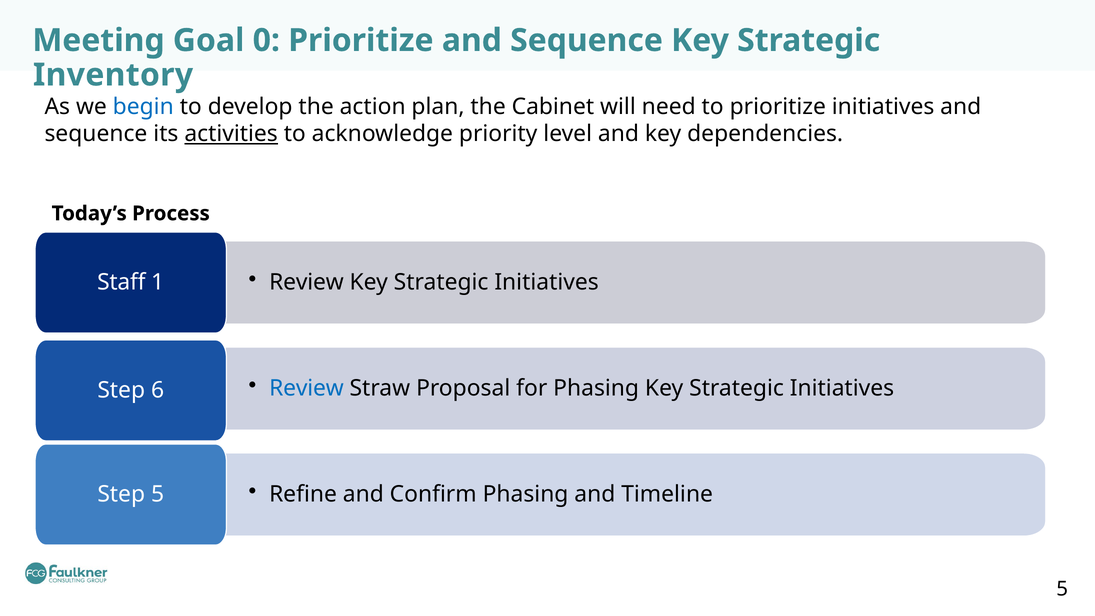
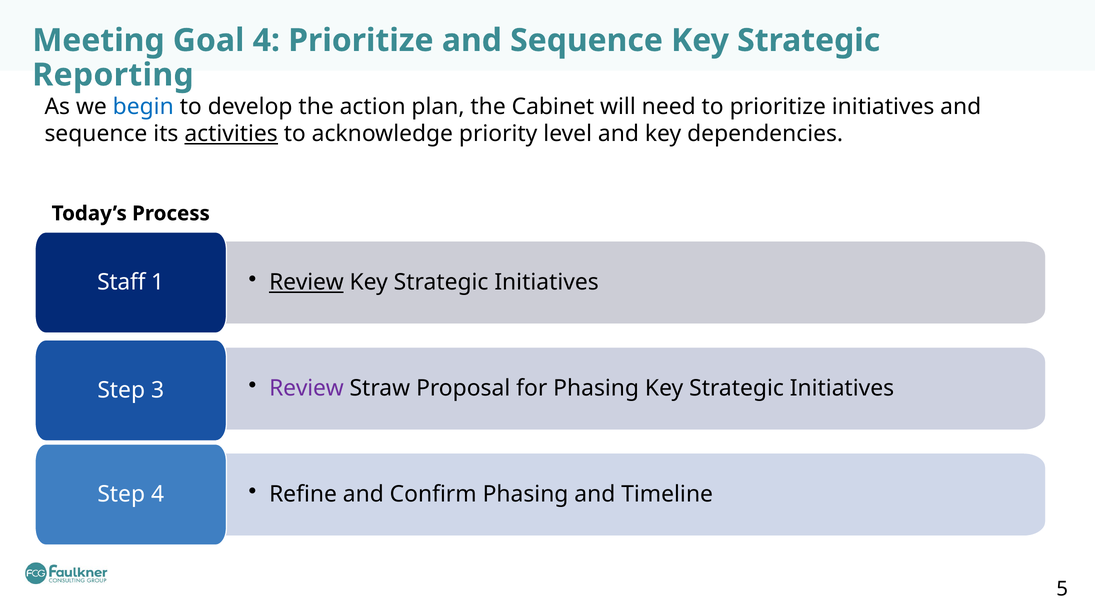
Goal 0: 0 -> 4 (266, 40)
Inventory: Inventory -> Reporting (113, 75)
Review underline: none -> present (306, 282)
Review colour: blue -> purple (306, 388)
6: 6 -> 3 (158, 390)
Step 5: 5 -> 4 (158, 494)
